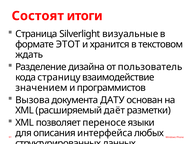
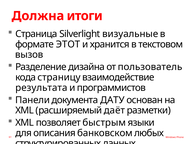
Состоят: Состоят -> Должна (38, 16)
ждать: ждать -> вызов (29, 55)
значением: значением -> результата (41, 88)
Вызова: Вызова -> Панели (33, 100)
переносе: переносе -> быстрым (104, 123)
интерфейса: интерфейса -> банковском (105, 133)
